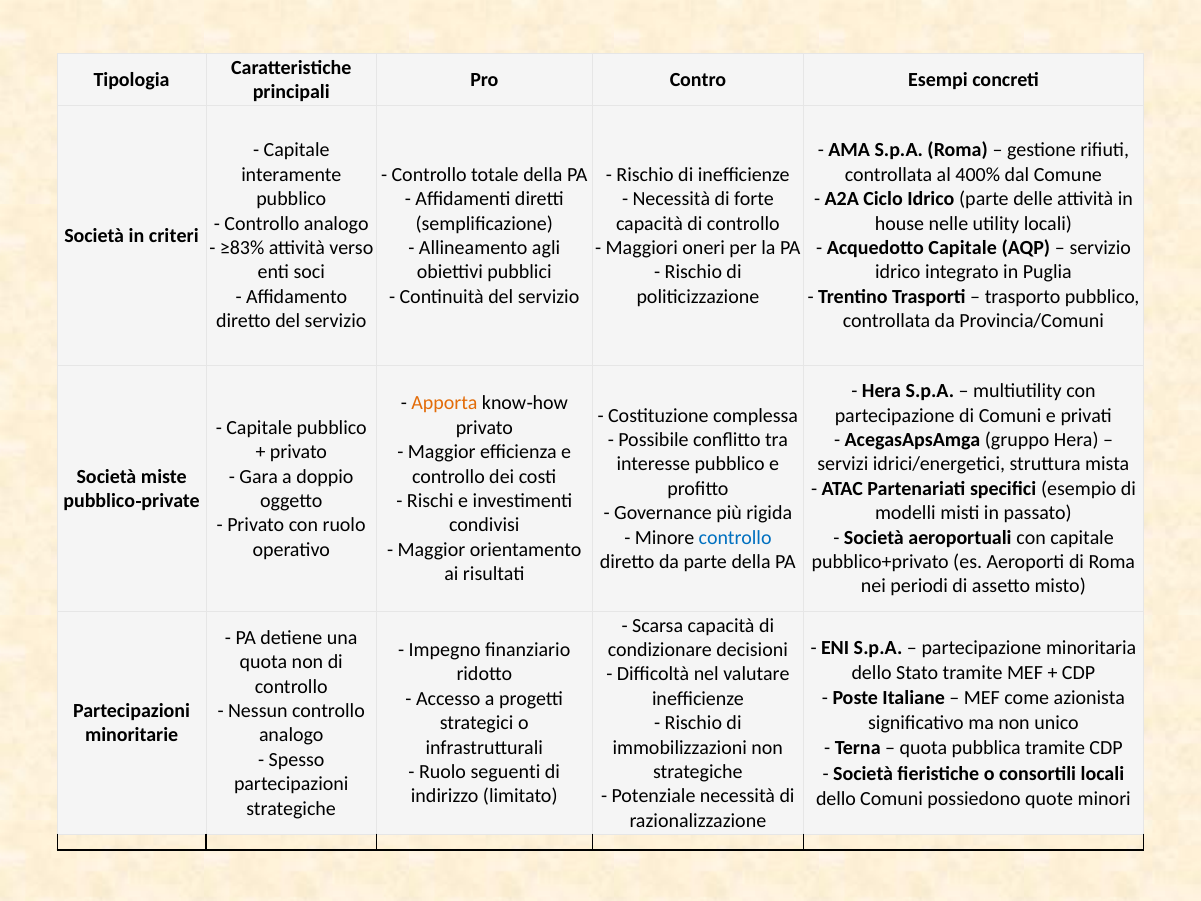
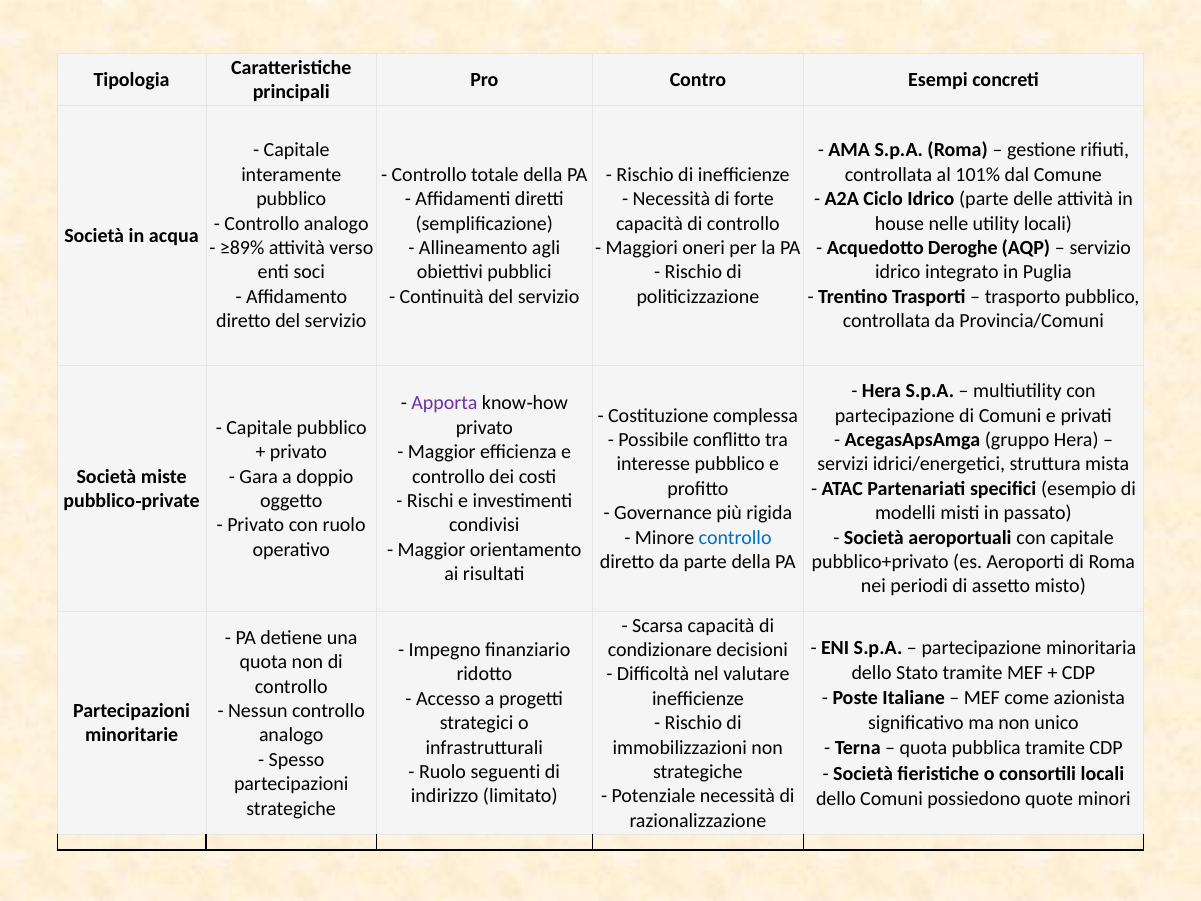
400%: 400% -> 101% (978, 175)
criteri: criteri -> acqua (174, 236)
≥83%: ≥83% -> ≥89% (242, 248)
Acquedotto Capitale: Capitale -> Deroghe (963, 248)
Apporta colour: orange -> purple (444, 403)
